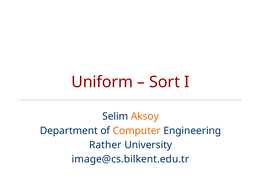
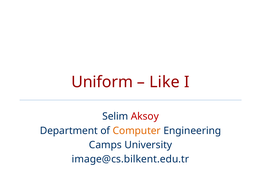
Sort: Sort -> Like (164, 82)
Aksoy colour: orange -> red (145, 116)
Rather: Rather -> Camps (105, 145)
